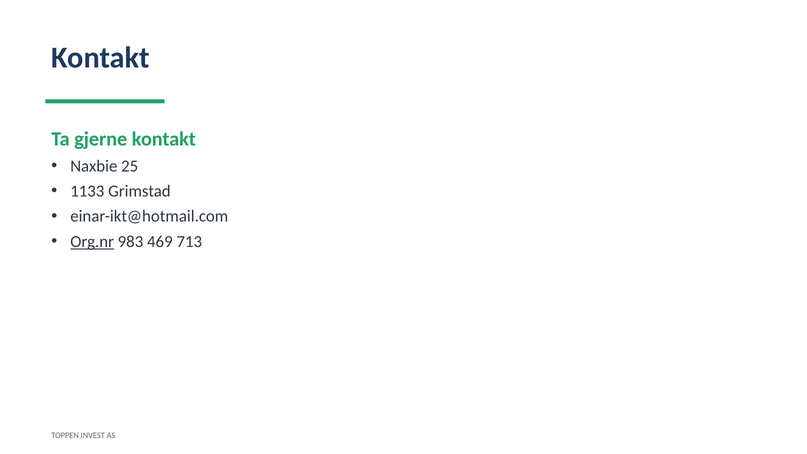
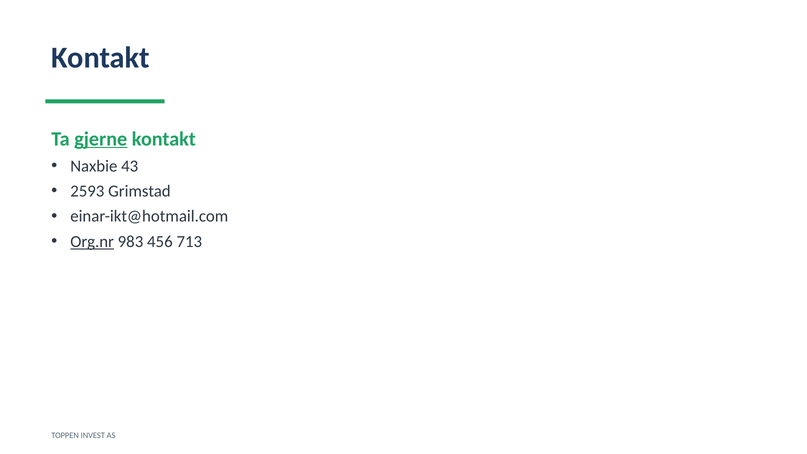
gjerne underline: none -> present (101, 139)
25: 25 -> 43 (130, 166)
1133: 1133 -> 2593 (87, 191)
469: 469 -> 456 (160, 242)
